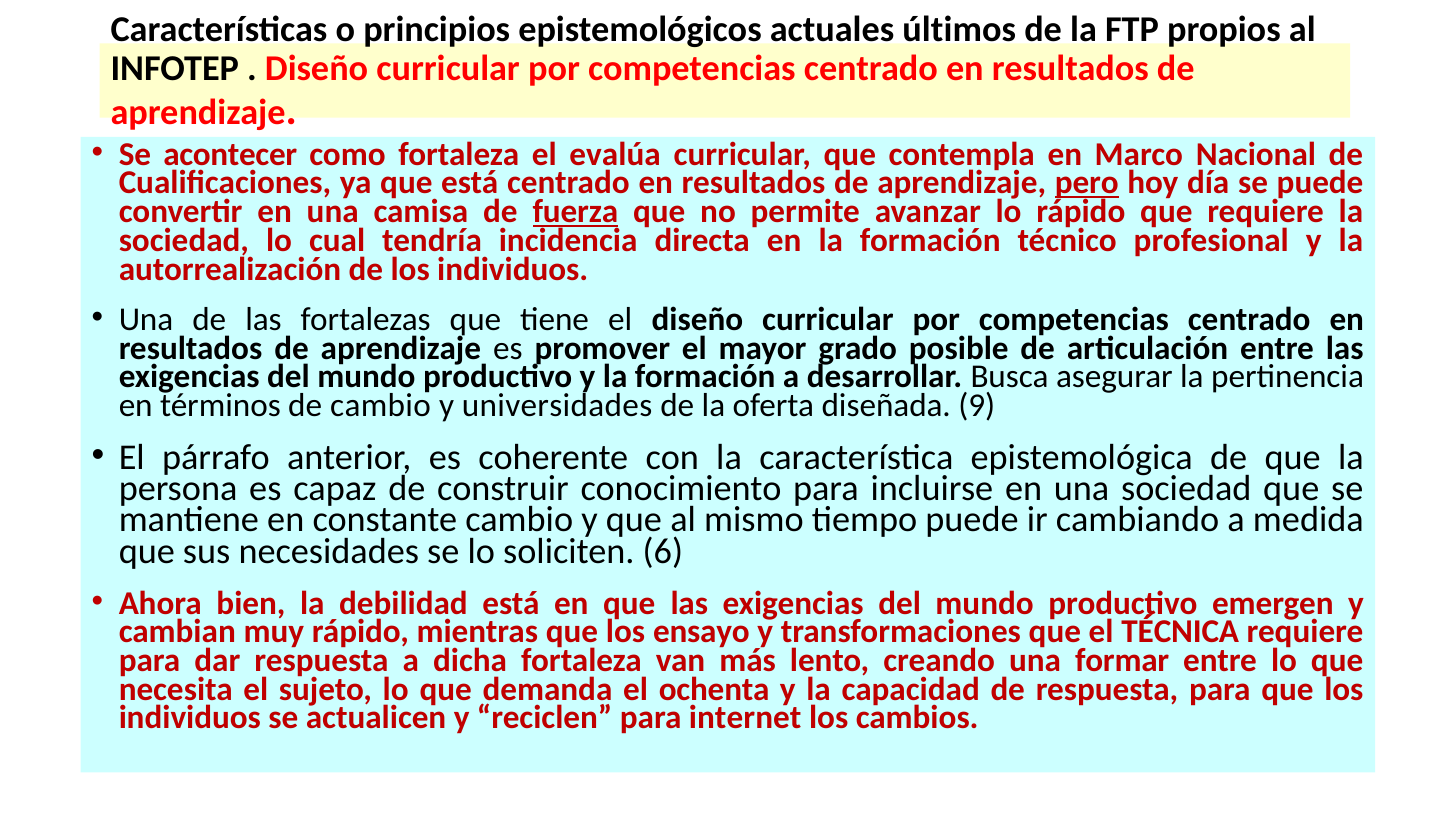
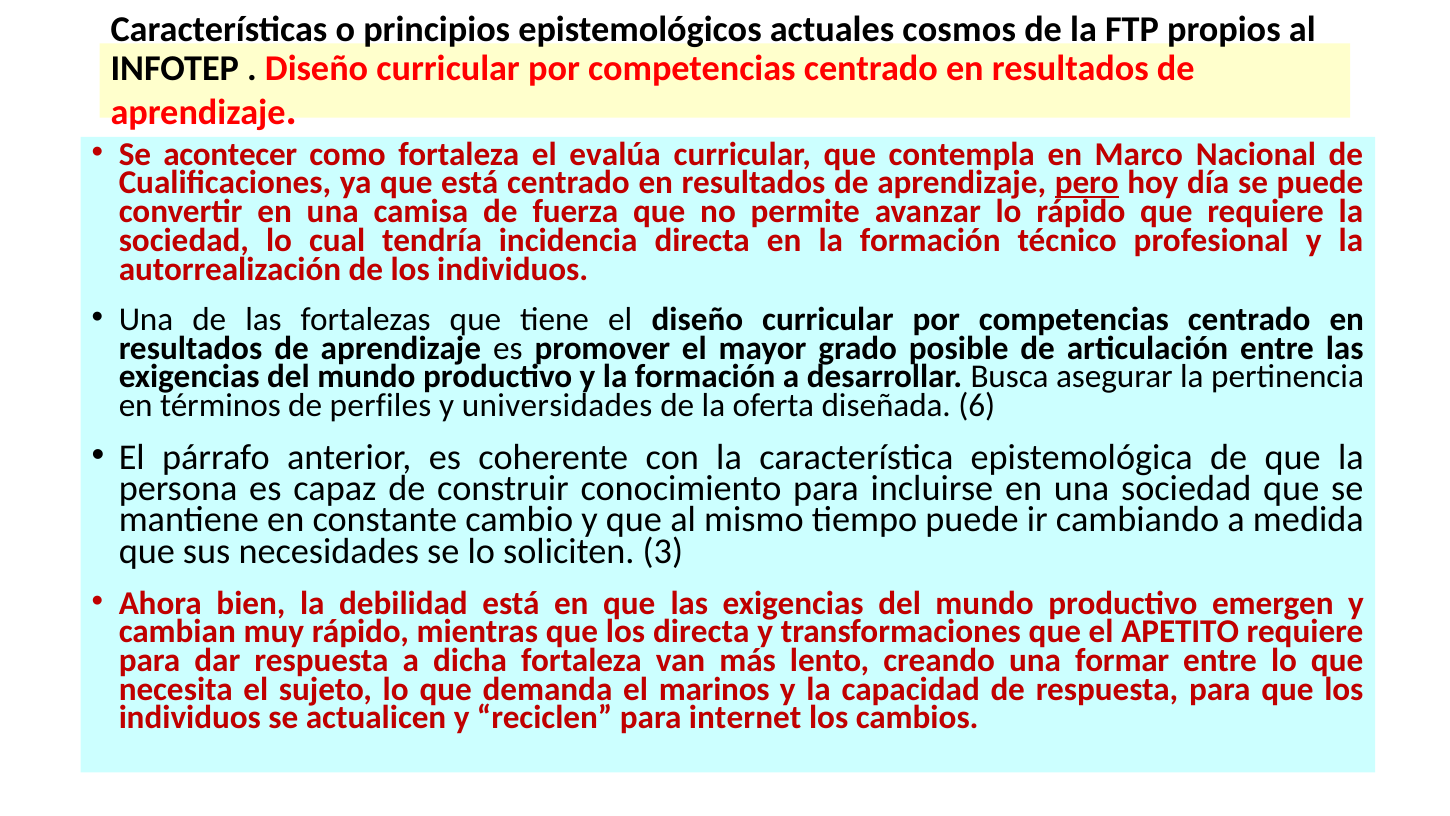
últimos: últimos -> cosmos (959, 29)
fuerza underline: present -> none (575, 212)
de cambio: cambio -> perfiles (381, 405)
9: 9 -> 6 (977, 405)
6: 6 -> 3 (663, 551)
los ensayo: ensayo -> directa (701, 632)
TÉCNICA: TÉCNICA -> APETITO (1180, 632)
ochenta: ochenta -> marinos (714, 689)
